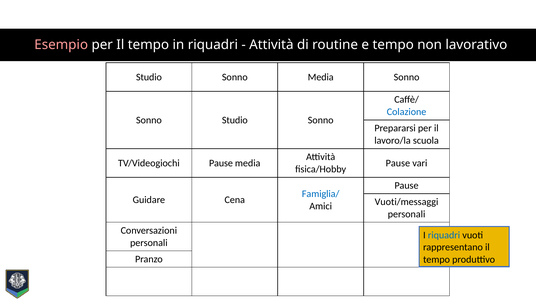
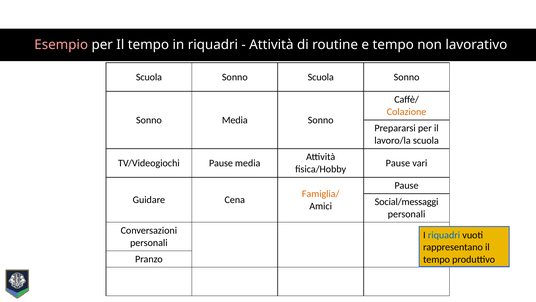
Studio: Studio -> Scuola (149, 77)
Sonno Media: Media -> Scuola (321, 77)
Colazione colour: blue -> orange (407, 112)
Sonno Studio: Studio -> Media (235, 120)
Famiglia/ colour: blue -> orange (321, 193)
Vuoti/messaggi: Vuoti/messaggi -> Social/messaggi (407, 202)
